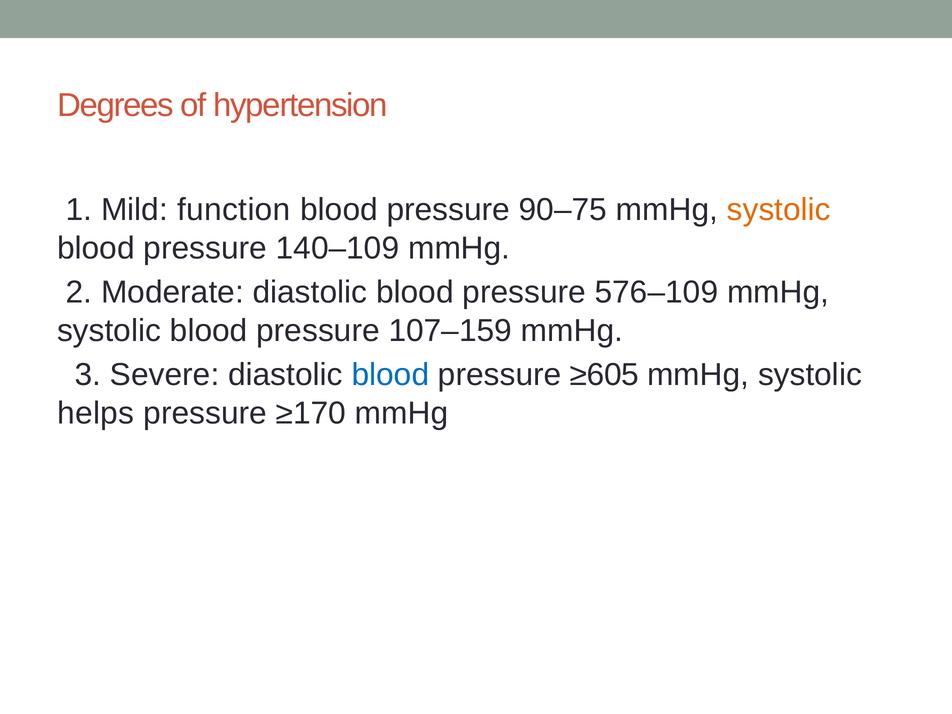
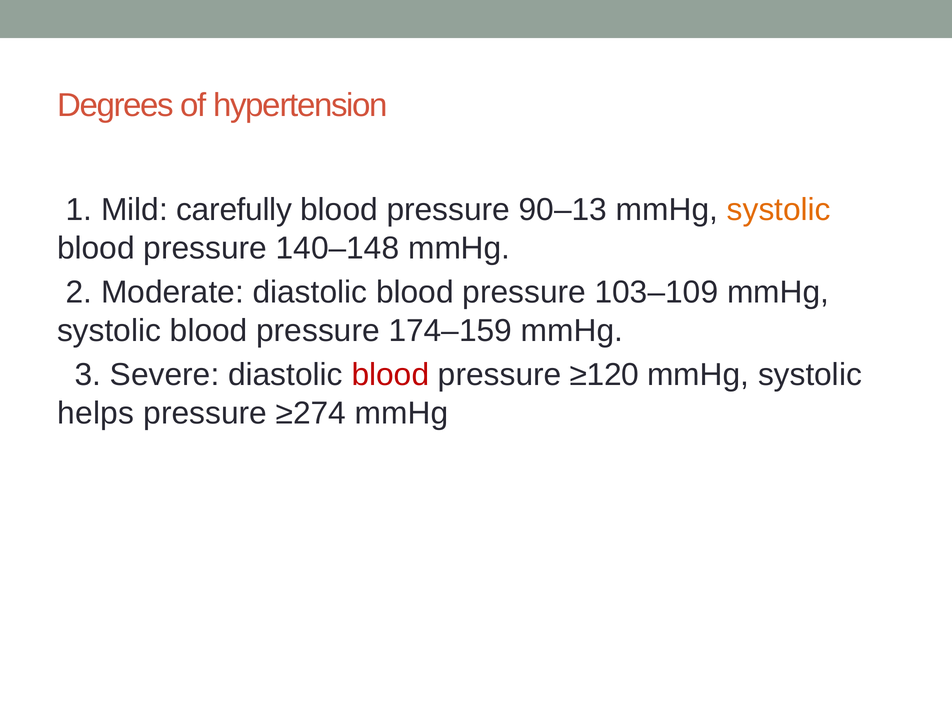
function: function -> carefully (234, 210)
90–75: 90–75 -> 90–13 (563, 210)
140–109: 140–109 -> 140–148 (337, 248)
576–109: 576–109 -> 103–109 (656, 293)
107–159: 107–159 -> 174–159 (450, 331)
blood colour: blue -> red (390, 375)
≥605: ≥605 -> ≥120 (604, 375)
≥170: ≥170 -> ≥274 (311, 413)
